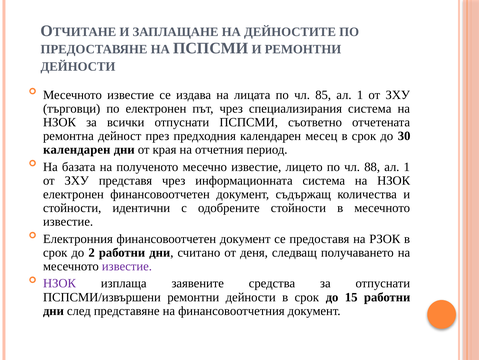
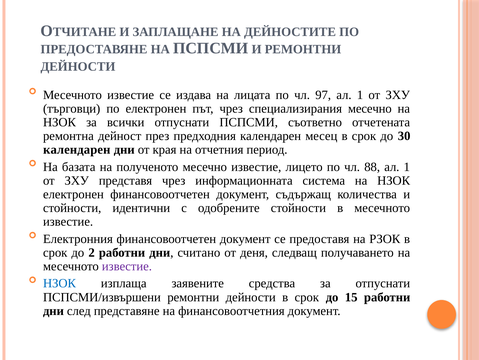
85: 85 -> 97 (323, 95)
специализирания система: система -> месечно (370, 108)
НЗОК colour: purple -> blue (60, 283)
